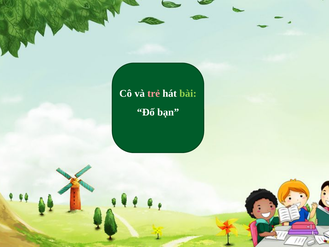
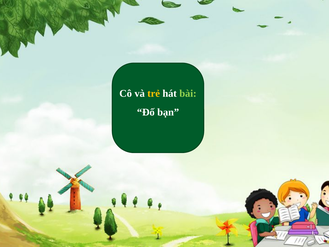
trẻ colour: pink -> yellow (154, 94)
